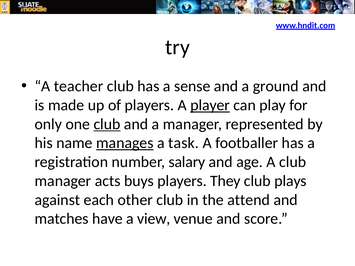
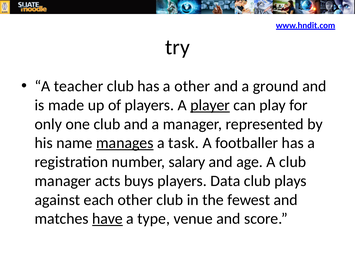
a sense: sense -> other (192, 86)
club underline: present -> none (107, 124)
They: They -> Data (225, 181)
attend: attend -> fewest (249, 200)
have underline: none -> present (108, 219)
view: view -> type (154, 219)
